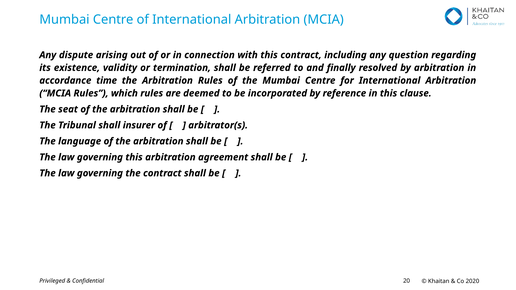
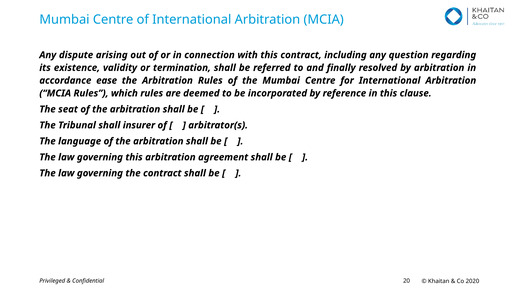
time: time -> ease (107, 81)
